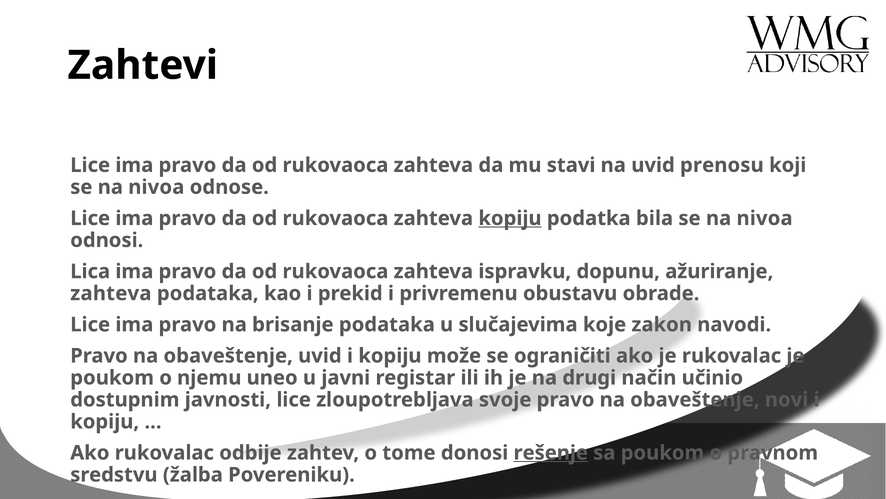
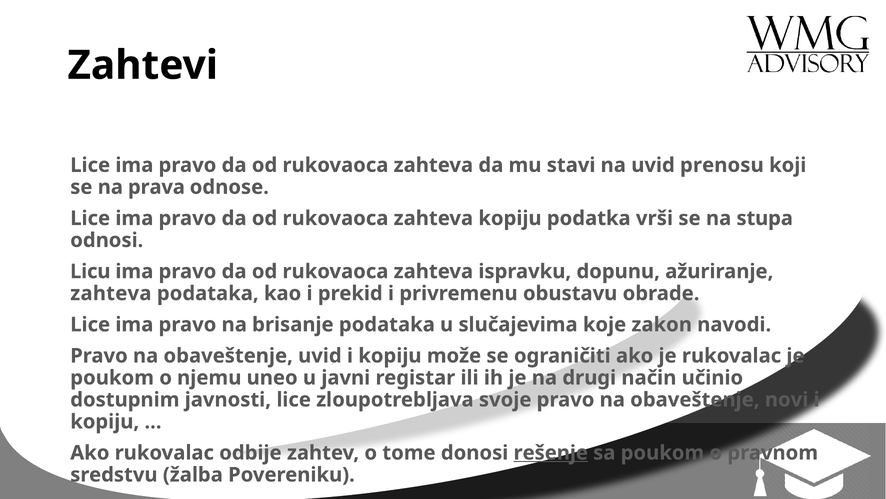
nivoa: nivoa -> prava (156, 187)
kopiju underline: present -> none (510, 218)
bila: bila -> vrši (655, 218)
nivoa: nivoa -> stupa (765, 218)
Lica: Lica -> Licu (90, 271)
